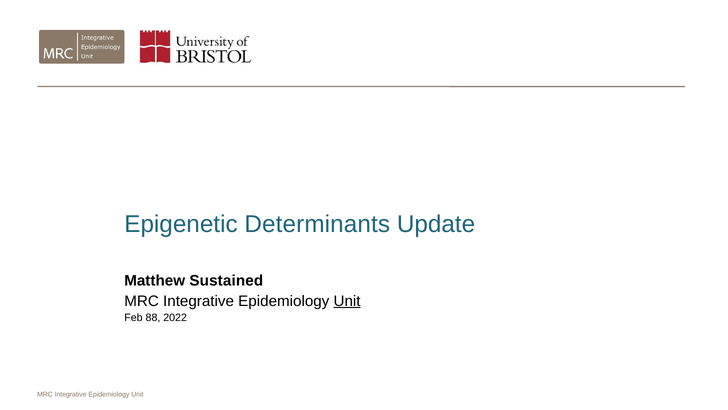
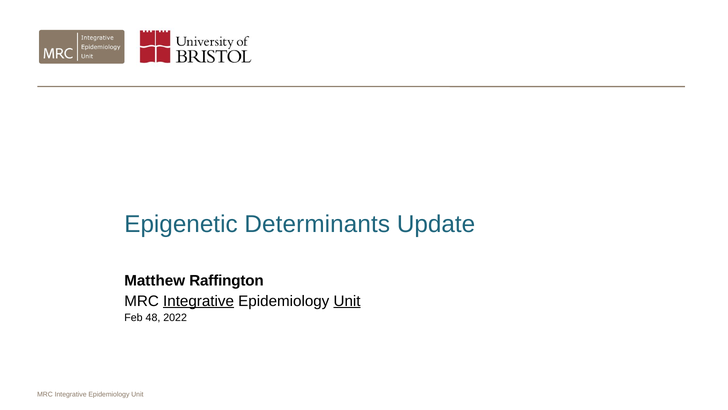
Sustained: Sustained -> Raffington (226, 280)
Integrative underline: none -> present (199, 301)
88: 88 -> 48 (153, 317)
